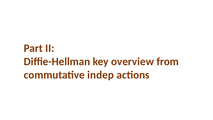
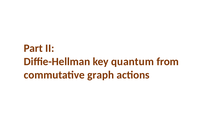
overview: overview -> quantum (132, 61)
indep: indep -> graph (101, 75)
